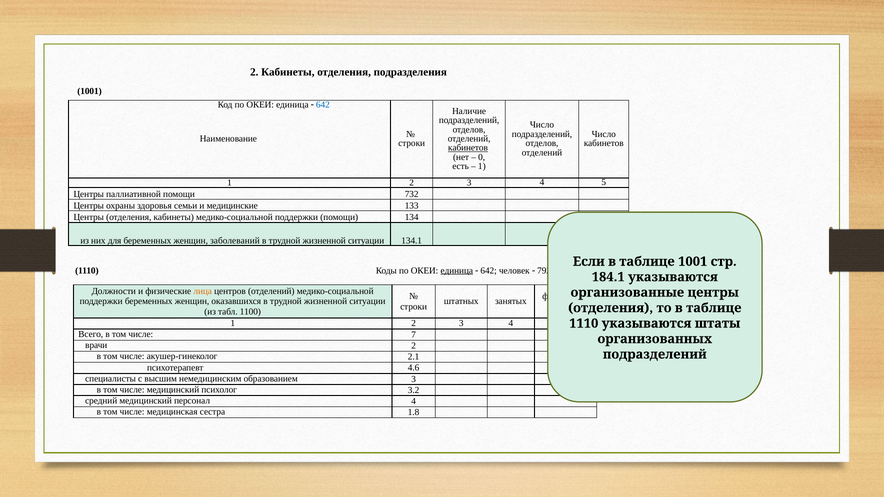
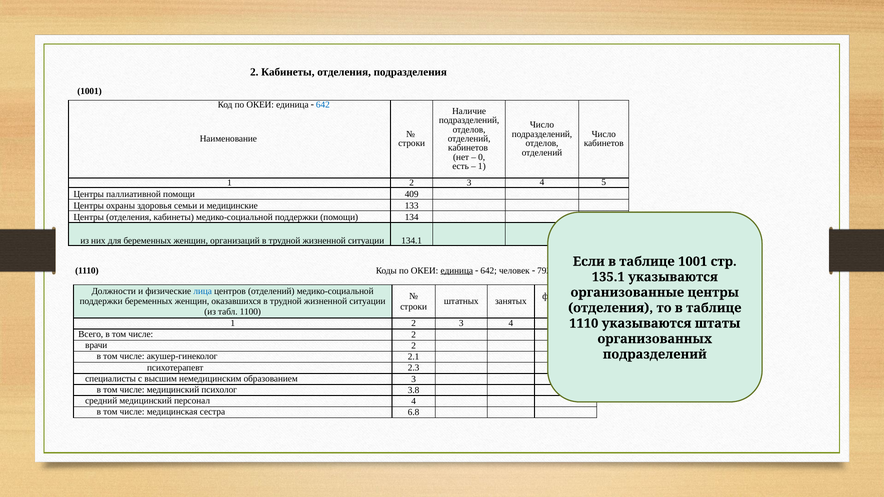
кабинетов underline: present -> none (468, 148)
732: 732 -> 409 (412, 194)
заболеваний: заболеваний -> организаций (235, 241)
184.1: 184.1 -> 135.1 (608, 277)
лица colour: orange -> blue (203, 291)
числе 7: 7 -> 2 (414, 335)
4.6: 4.6 -> 2.3 (414, 368)
3.2: 3.2 -> 3.8 (414, 390)
1.8: 1.8 -> 6.8 (414, 413)
